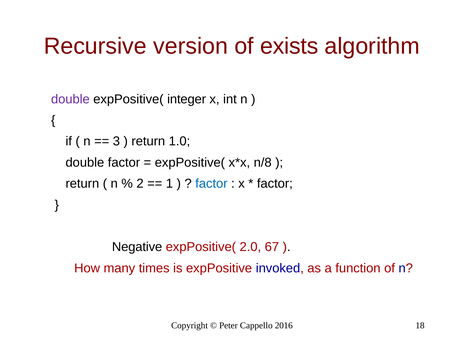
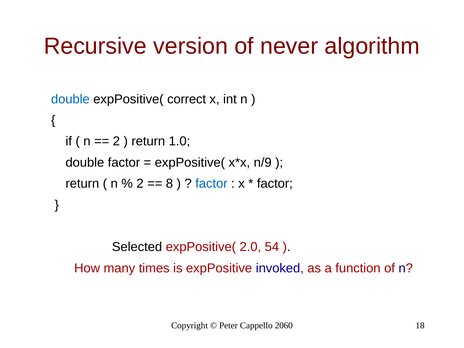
exists: exists -> never (289, 46)
double colour: purple -> blue (70, 99)
integer: integer -> correct (187, 99)
3: 3 -> 2 (116, 141)
n/8: n/8 -> n/9 (263, 163)
1: 1 -> 8 (169, 184)
Negative: Negative -> Selected (137, 247)
67: 67 -> 54 (272, 247)
2016: 2016 -> 2060 (284, 325)
